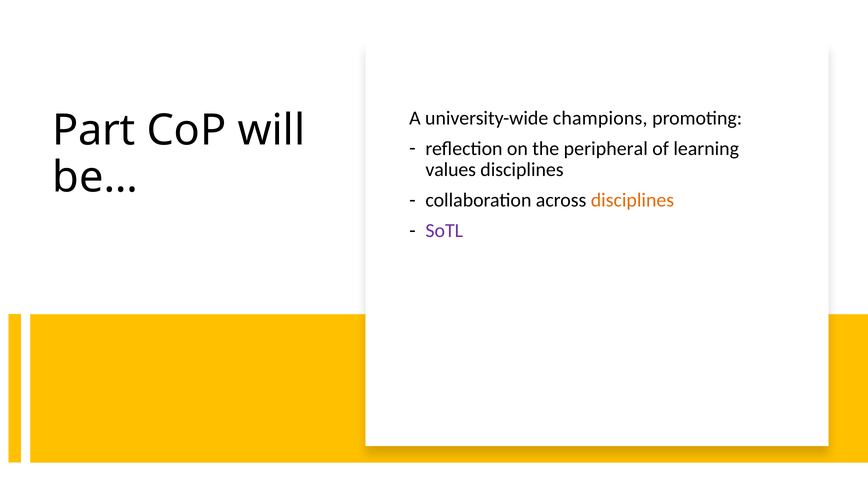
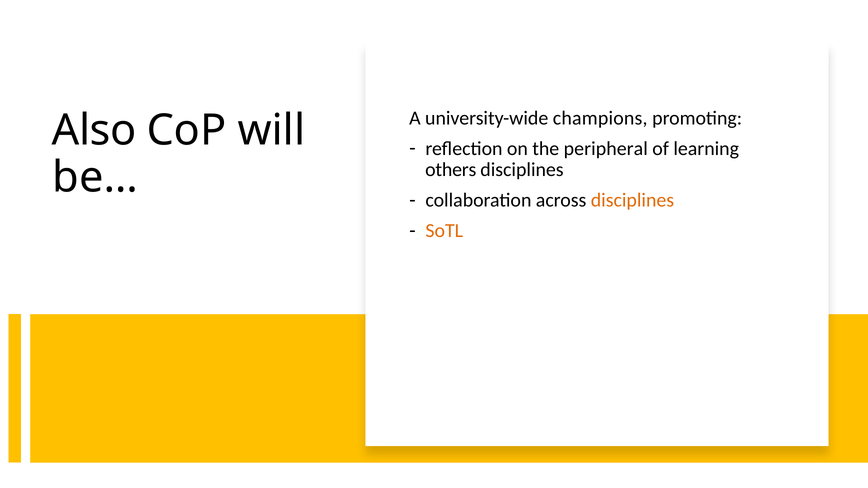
Part: Part -> Also (94, 131)
values: values -> others (451, 170)
SoTL colour: purple -> orange (444, 231)
